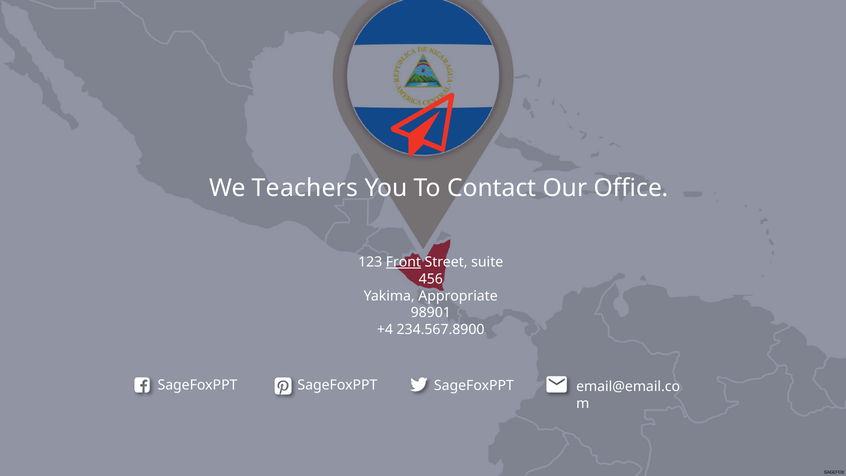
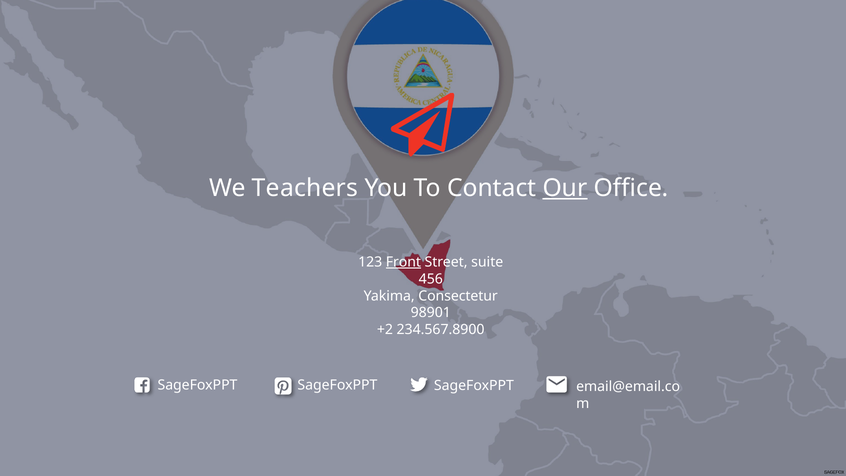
Our underline: none -> present (565, 188)
Appropriate: Appropriate -> Consectetur (458, 296)
+4: +4 -> +2 (385, 330)
